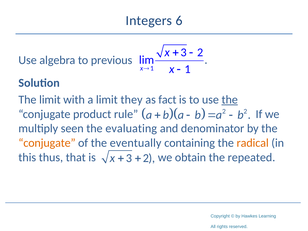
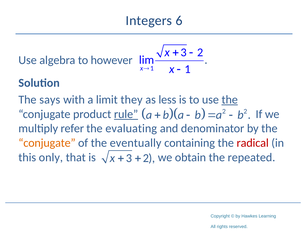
previous: previous -> however (112, 60)
The limit: limit -> says (50, 100)
fact: fact -> less (167, 100)
rule underline: none -> present (126, 114)
seen: seen -> refer (72, 129)
radical colour: orange -> red (253, 143)
thus: thus -> only (51, 157)
